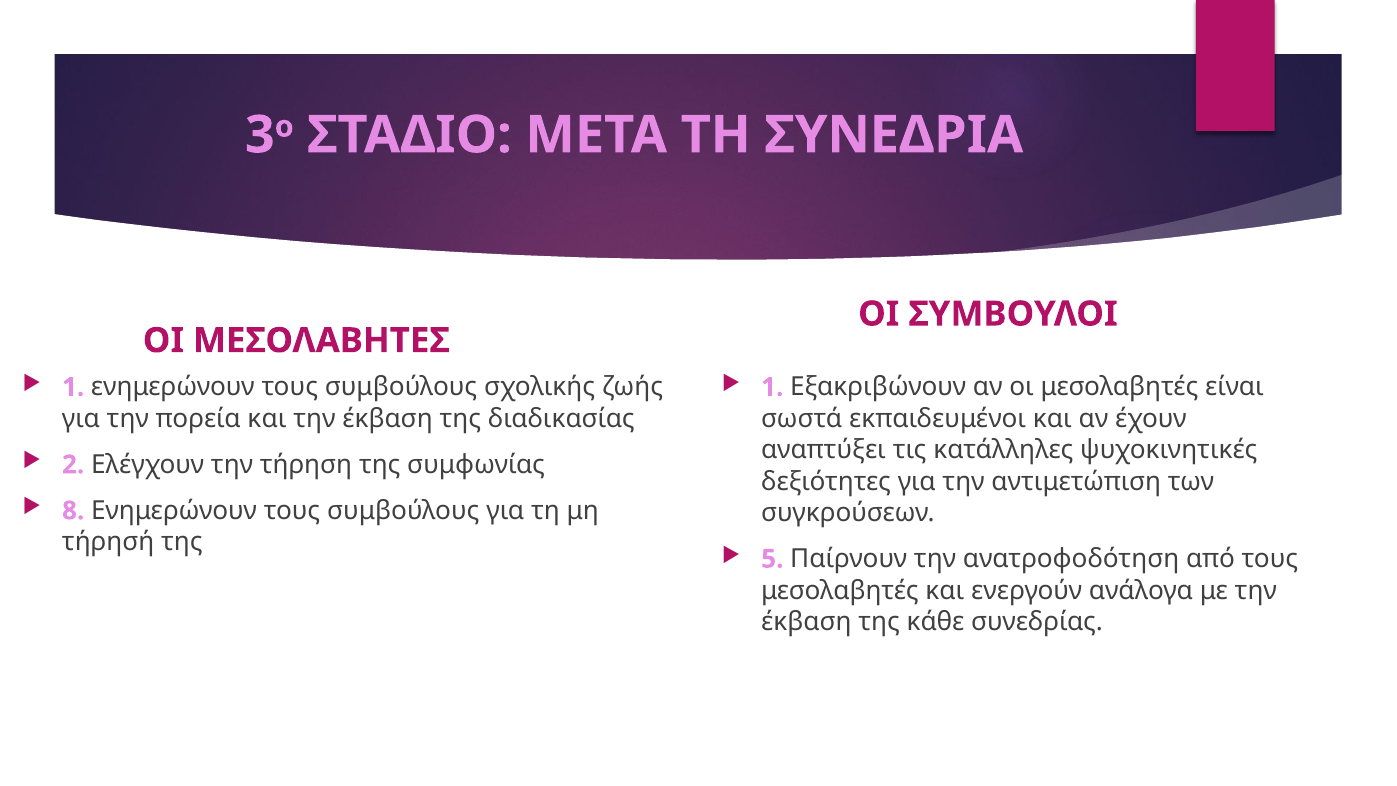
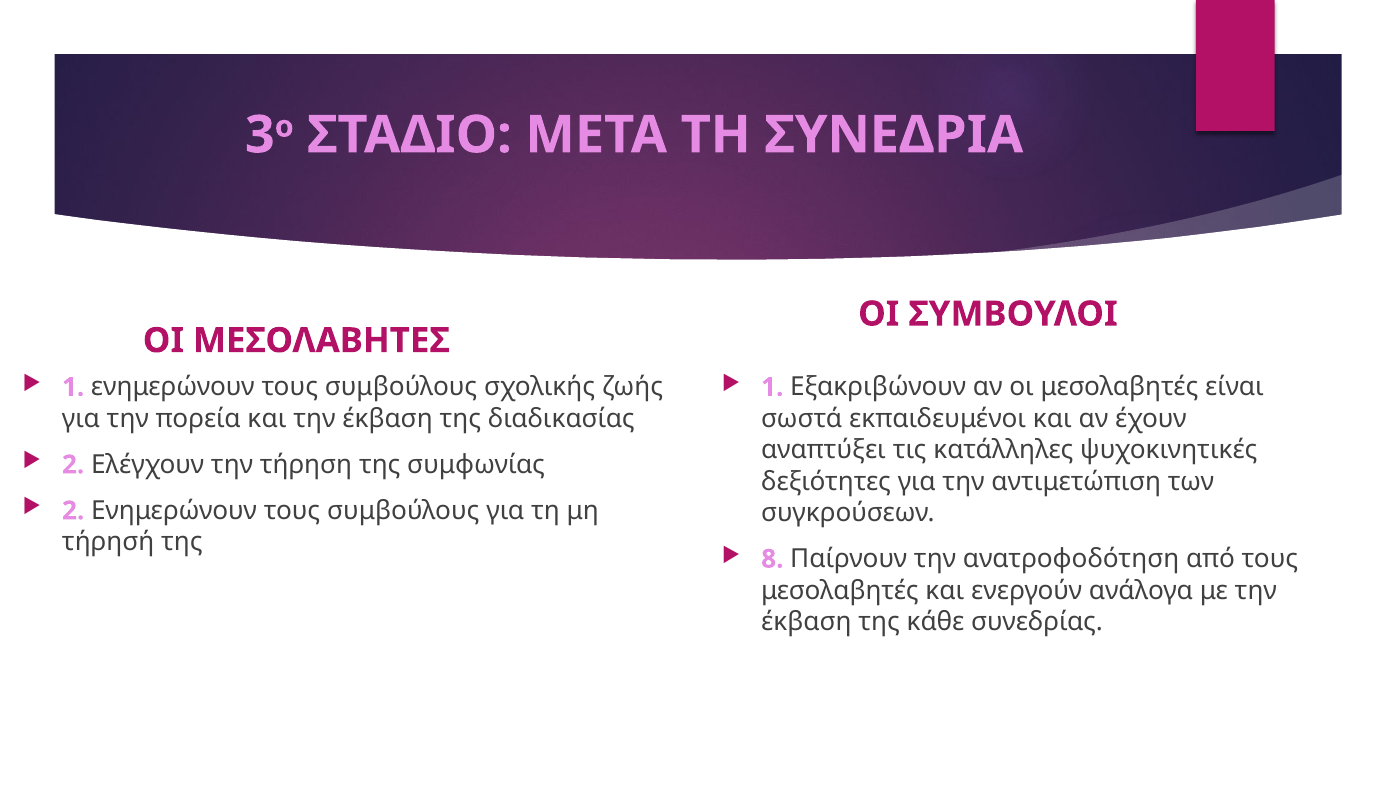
8: 8 -> 2 (73, 511)
5: 5 -> 8 (772, 559)
